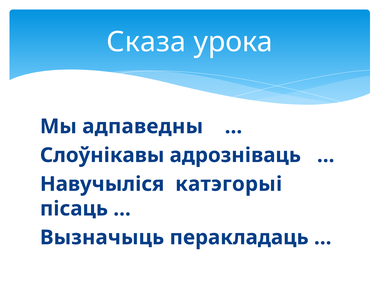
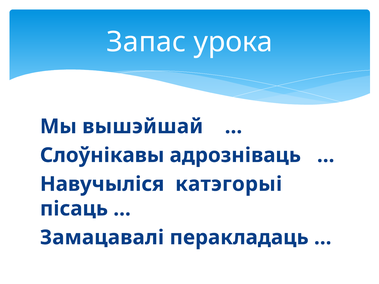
Сказа: Сказа -> Запас (146, 42)
адпаведны: адпаведны -> вышэйшай (143, 127)
Вызначыць: Вызначыць -> Замацавалі (102, 238)
